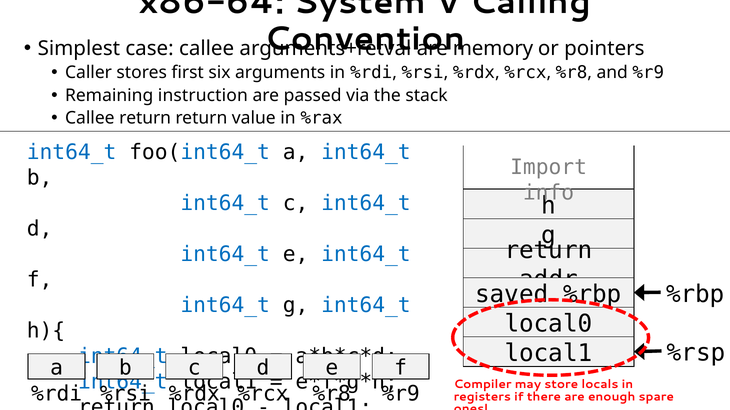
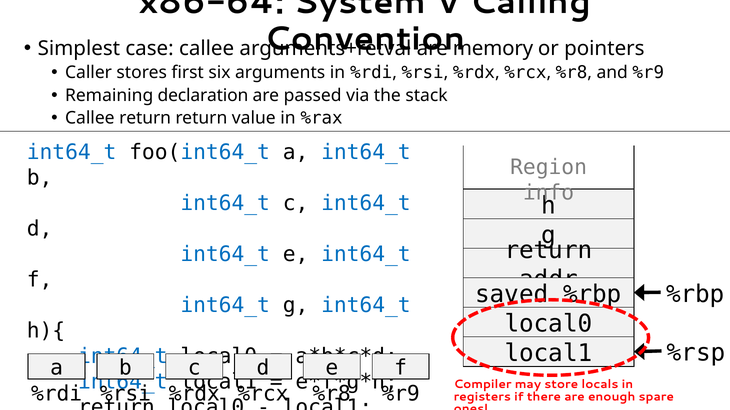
instruction: instruction -> declaration (203, 96)
Import: Import -> Region (549, 168)
